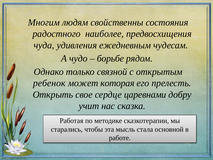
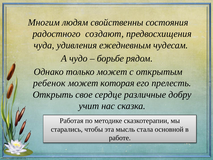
наиболее: наиболее -> создают (104, 34)
только связной: связной -> может (112, 72)
царевнами: царевнами -> различные (145, 94)
